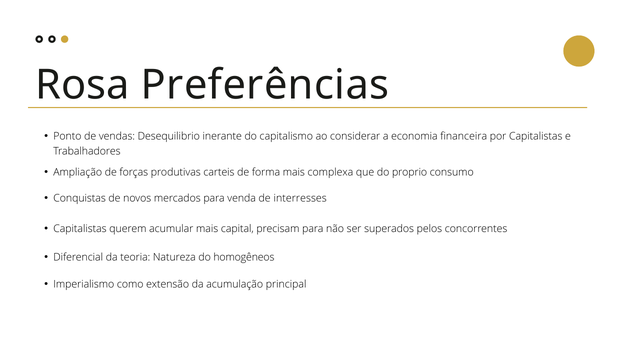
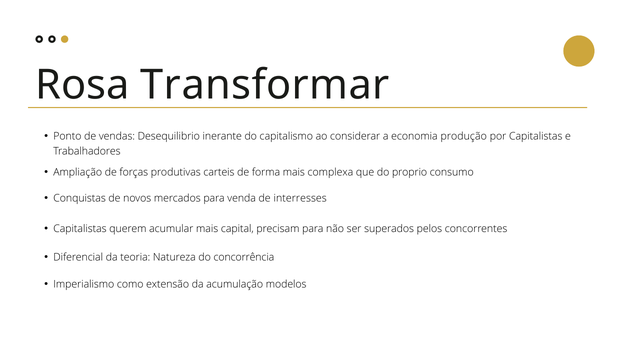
Preferências: Preferências -> Transformar (265, 85)
financeira: financeira -> produção (464, 137)
homogêneos: homogêneos -> concorrência (244, 258)
principal: principal -> modelos (286, 285)
